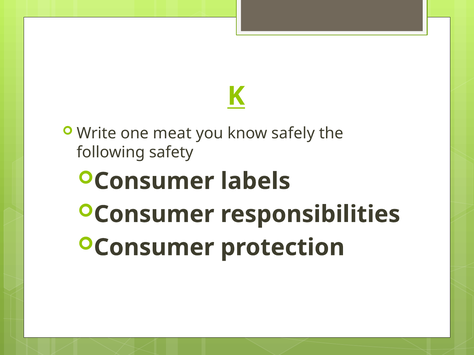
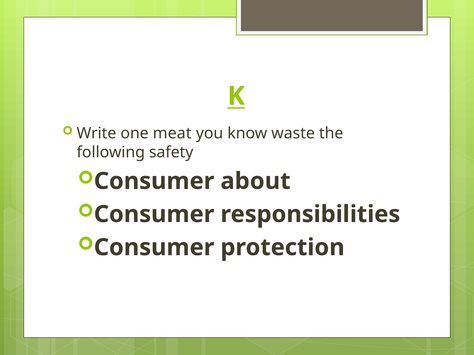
safely: safely -> waste (293, 133)
labels: labels -> about (256, 181)
